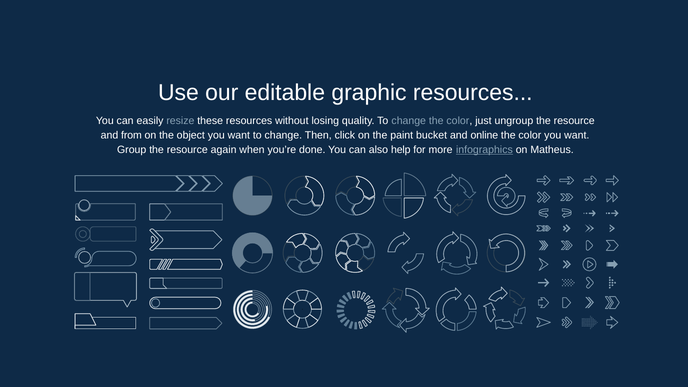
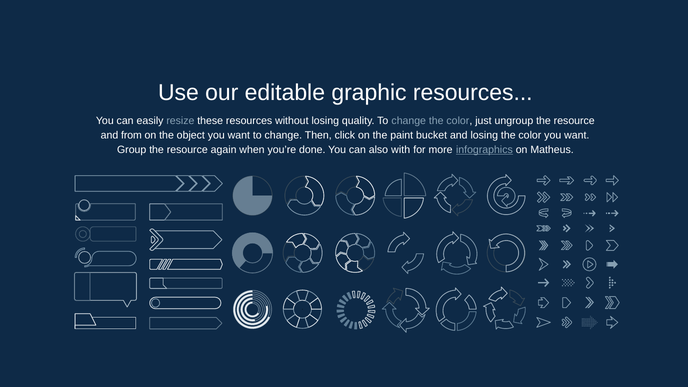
and online: online -> losing (484, 135)
help: help -> with (401, 150)
